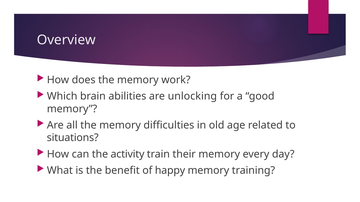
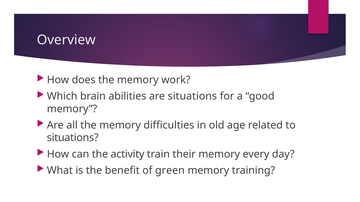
are unlocking: unlocking -> situations (192, 97)
happy: happy -> green (170, 171)
